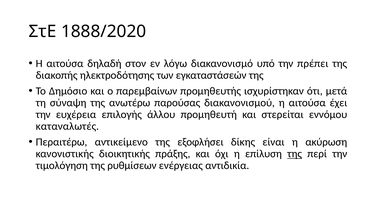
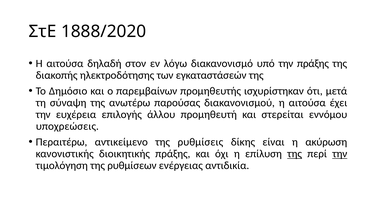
την πρέπει: πρέπει -> πράξης (313, 64)
καταναλωτές: καταναλωτές -> υποχρεώσεις (67, 127)
εξοφλήσει: εξοφλήσει -> ρυθμίσεις (200, 142)
την underline: none -> present (340, 154)
